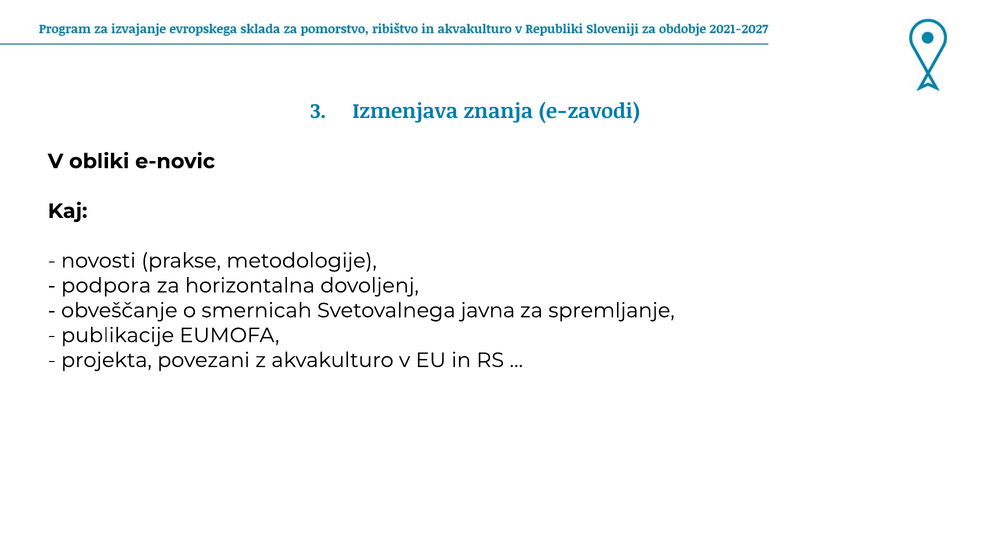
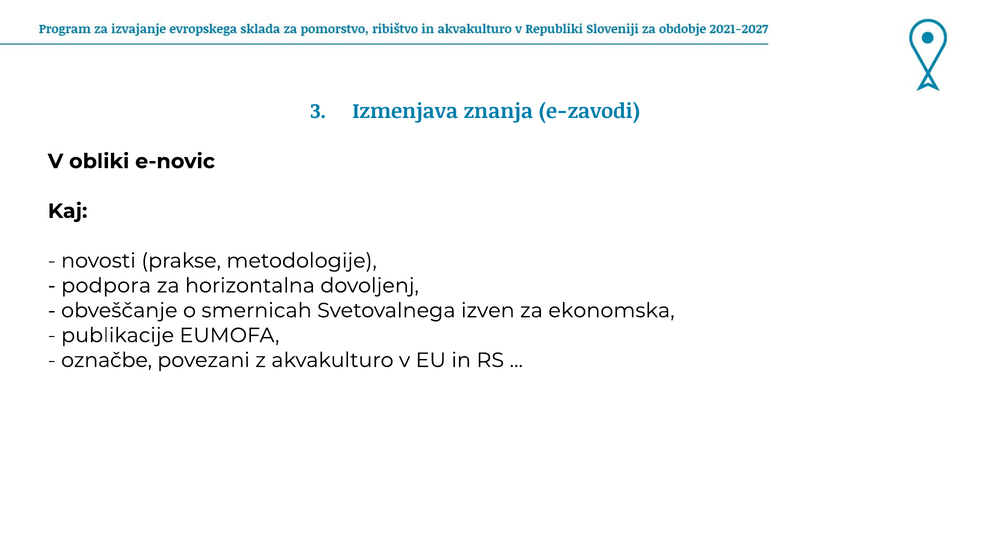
javna: javna -> izven (488, 311)
spremljanje: spremljanje -> ekonomska (611, 311)
projekta: projekta -> označbe (107, 360)
